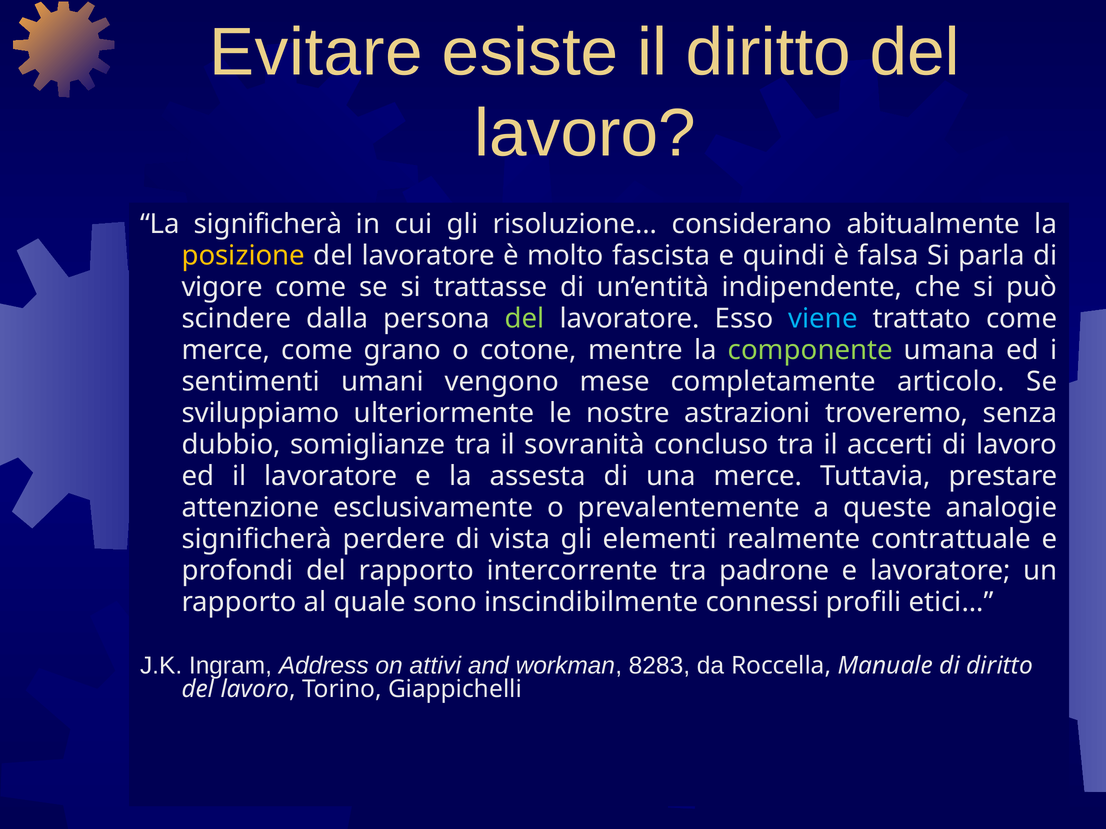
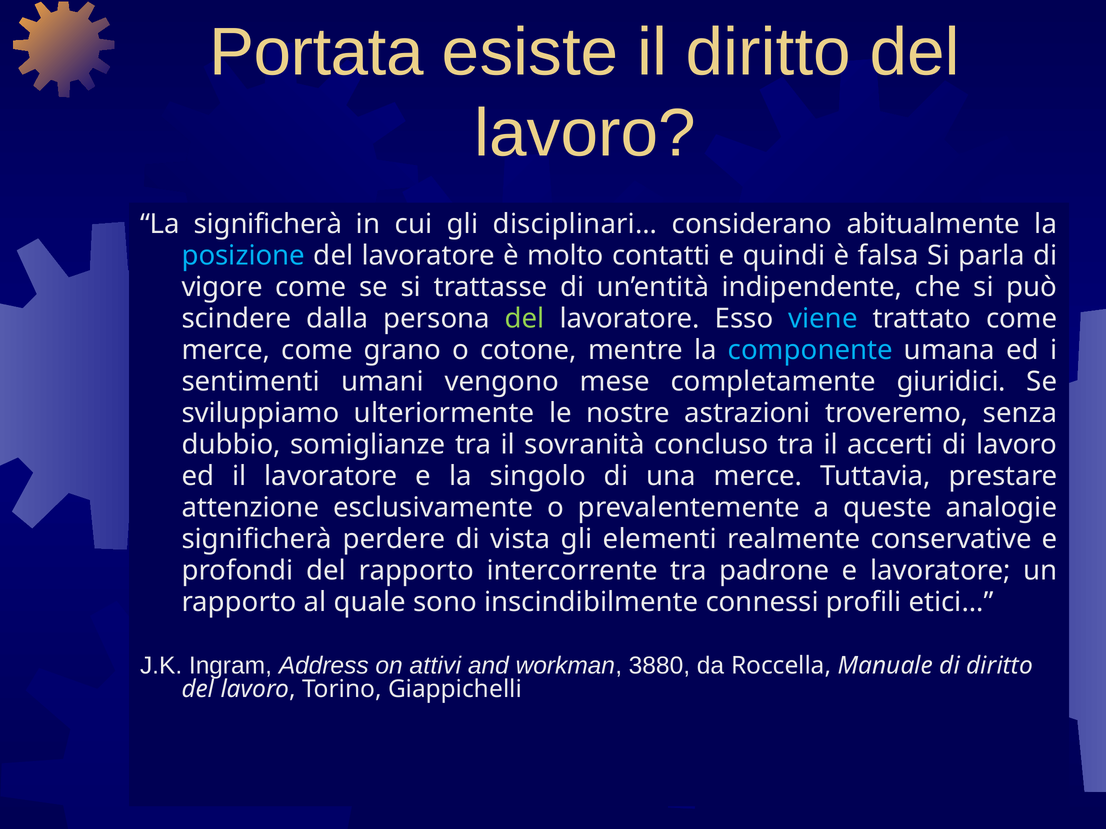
Evitare: Evitare -> Portata (317, 53)
risoluzione…: risoluzione… -> disciplinari… (575, 224)
posizione colour: yellow -> light blue (243, 256)
fascista: fascista -> contatti (661, 256)
componente colour: light green -> light blue (810, 350)
articolo: articolo -> giuridici (951, 382)
assesta: assesta -> singolo (538, 477)
contrattuale: contrattuale -> conservative (951, 540)
8283: 8283 -> 3880 (659, 666)
